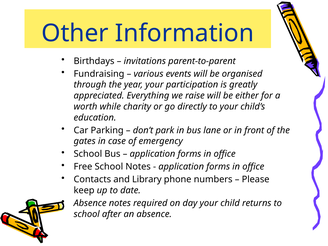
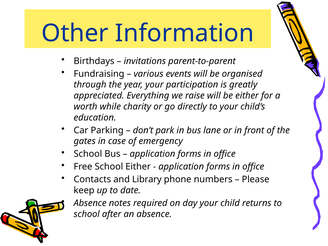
School Notes: Notes -> Either (138, 167)
